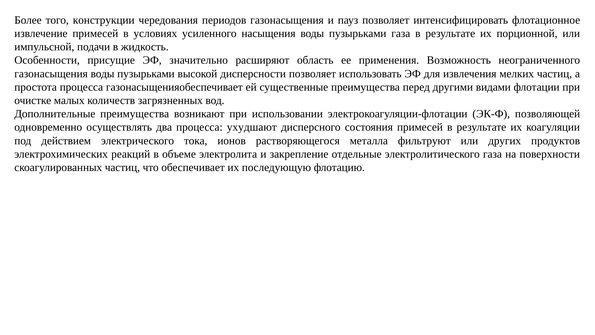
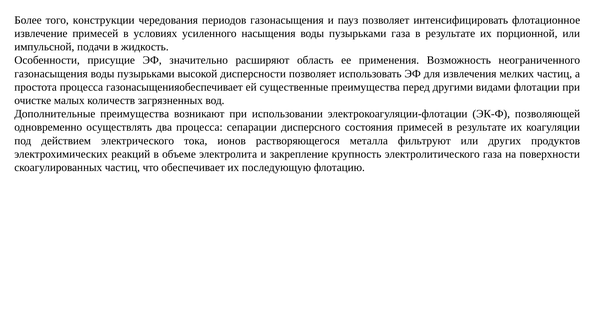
ухудшают: ухудшают -> сепарации (252, 127)
отдельные: отдельные -> крупность (357, 154)
